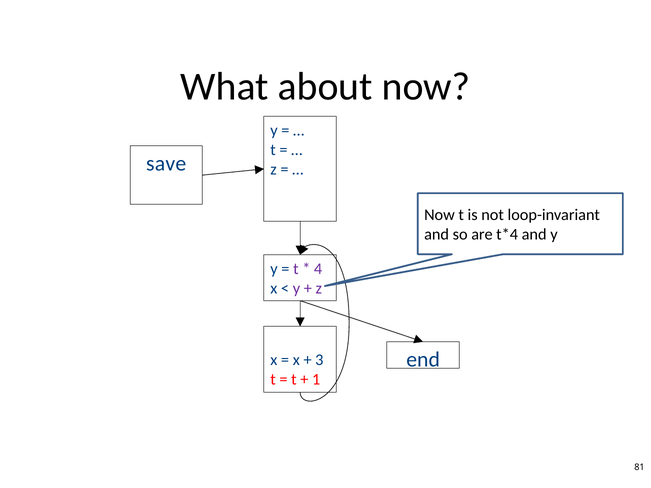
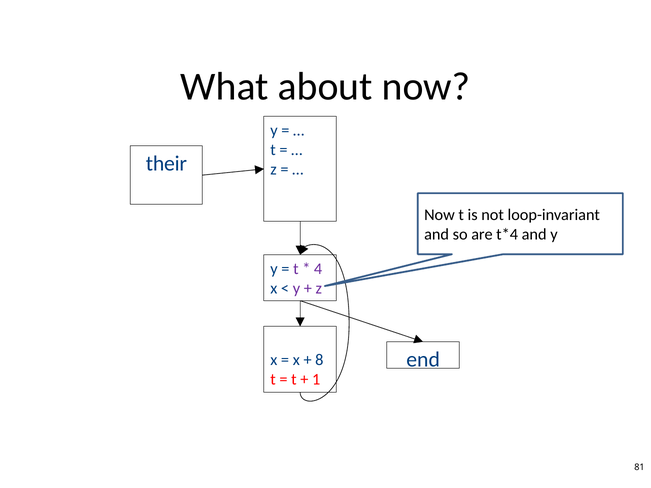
save: save -> their (166, 164)
3: 3 -> 8 (319, 360)
